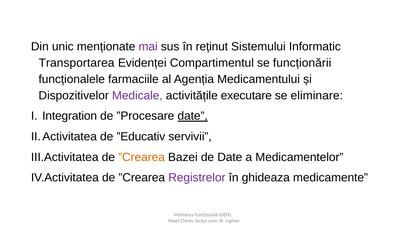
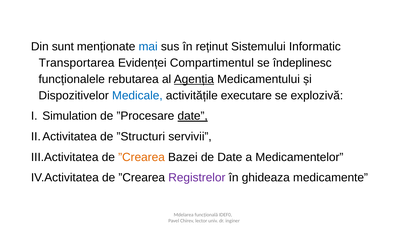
unic: unic -> sunt (63, 47)
mai colour: purple -> blue (148, 47)
funcționării: funcționării -> îndeplinesc (302, 63)
farmaciile: farmaciile -> rebutarea (133, 79)
Agenția underline: none -> present (194, 79)
Medicale colour: purple -> blue (137, 96)
eliminare: eliminare -> explozivă (317, 96)
Integration: Integration -> Simulation (70, 116)
”Educativ: ”Educativ -> ”Structuri (141, 137)
